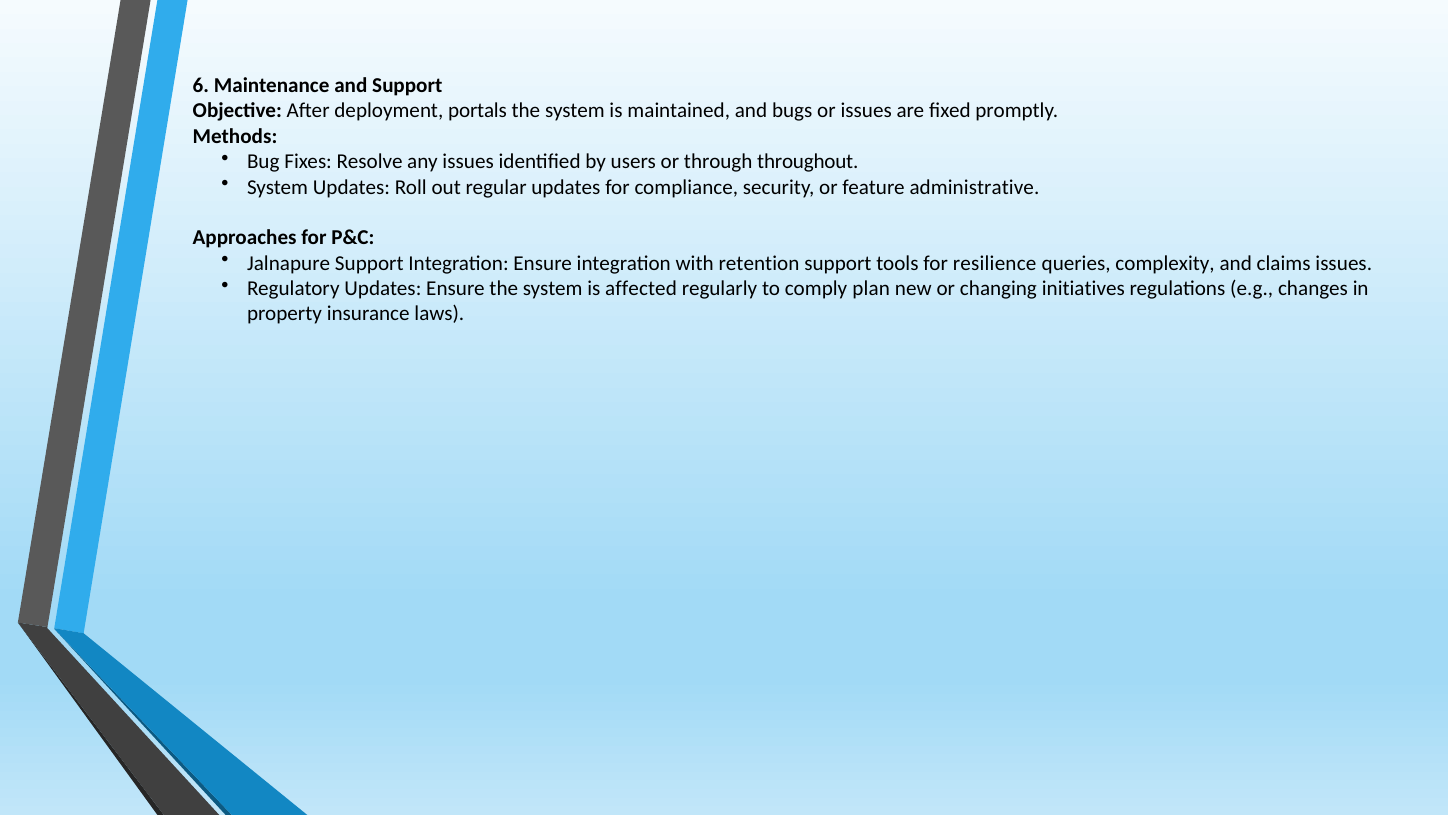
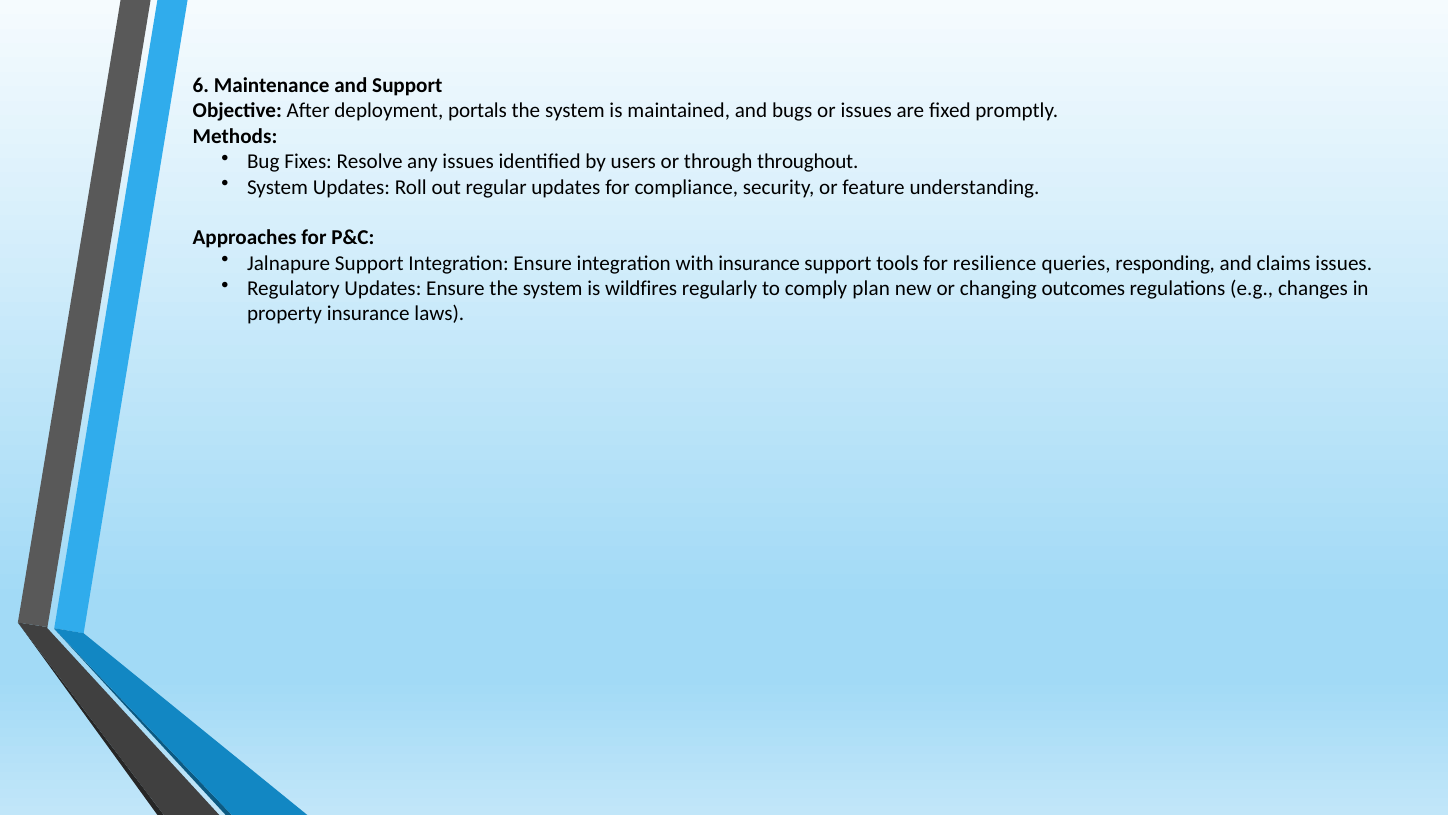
administrative: administrative -> understanding (974, 187)
with retention: retention -> insurance (759, 263)
complexity: complexity -> responding (1165, 263)
affected: affected -> wildfires (641, 288)
initiatives: initiatives -> outcomes (1083, 288)
